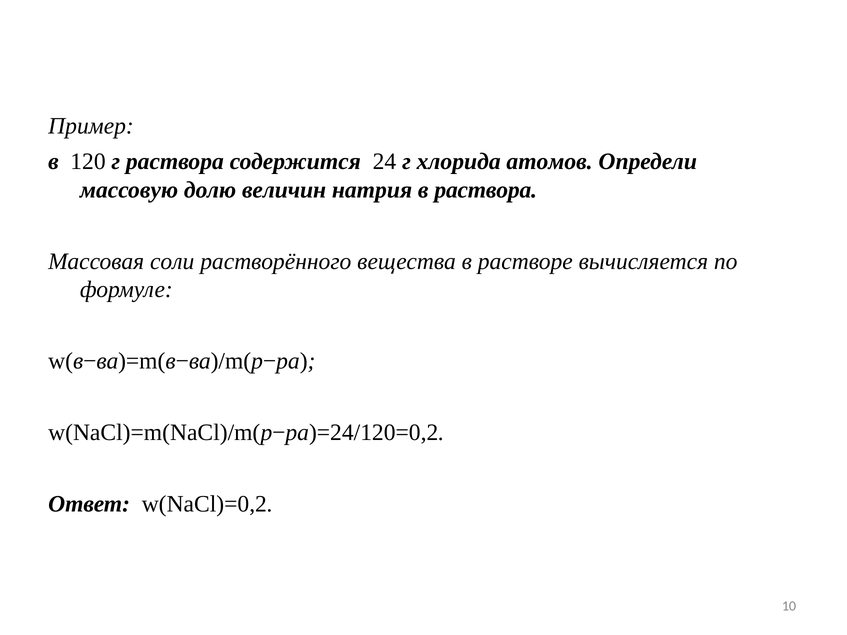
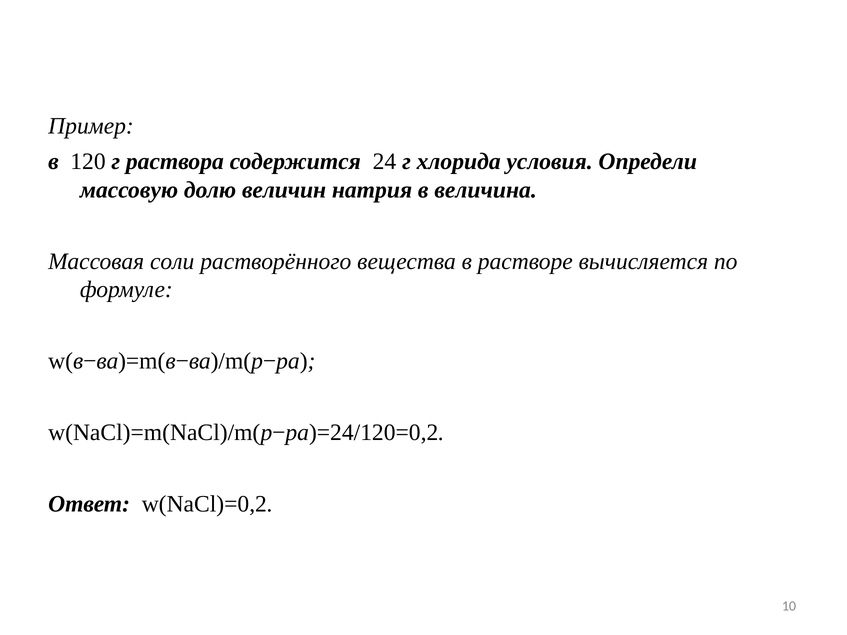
атомов: атомов -> условия (550, 162)
в раствора: раствора -> величина (486, 190)
